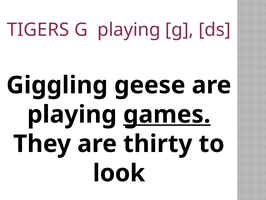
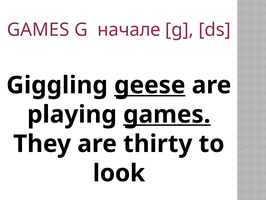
TIGERS: TIGERS -> GAMES (38, 30)
G playing: playing -> начале (129, 30)
geese underline: none -> present (150, 85)
